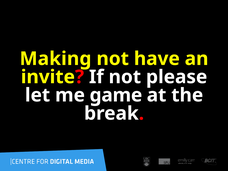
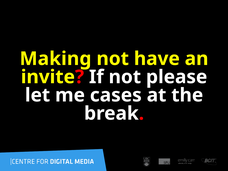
game: game -> cases (116, 95)
